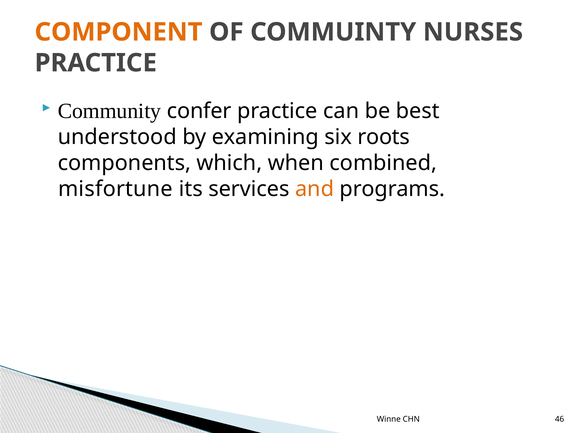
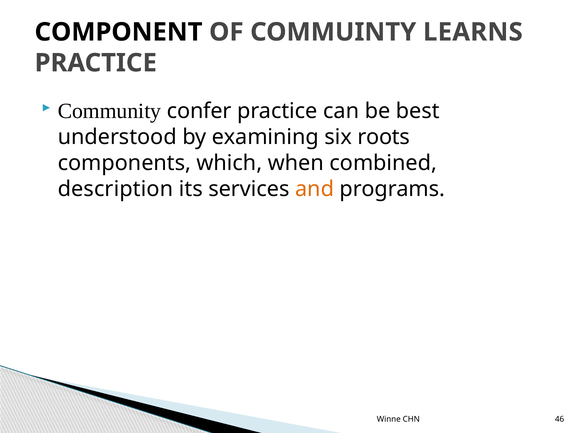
COMPONENT colour: orange -> black (119, 32)
NURSES: NURSES -> LEARNS (473, 32)
misfortune: misfortune -> description (115, 189)
